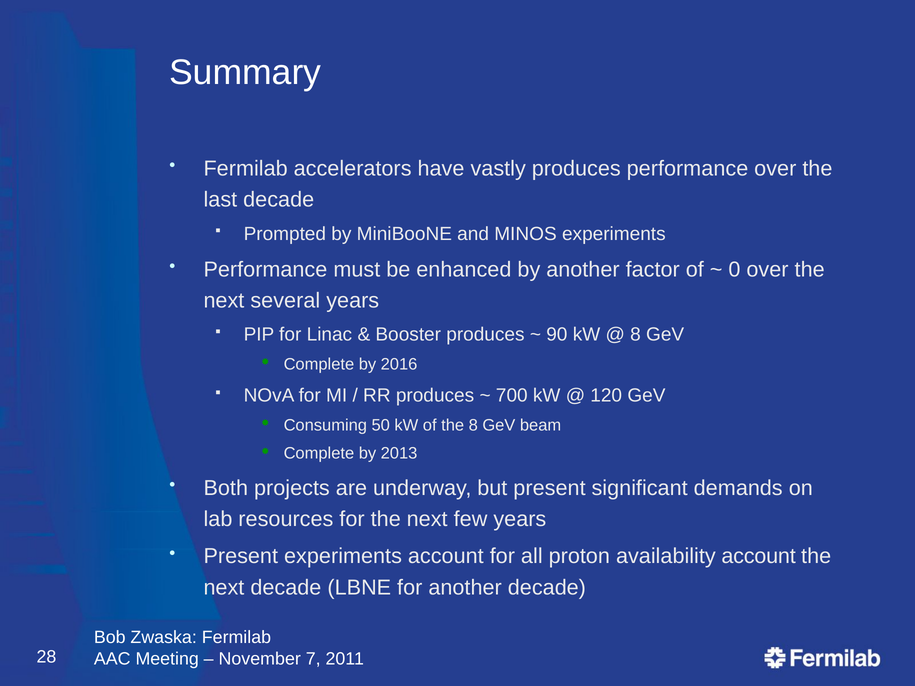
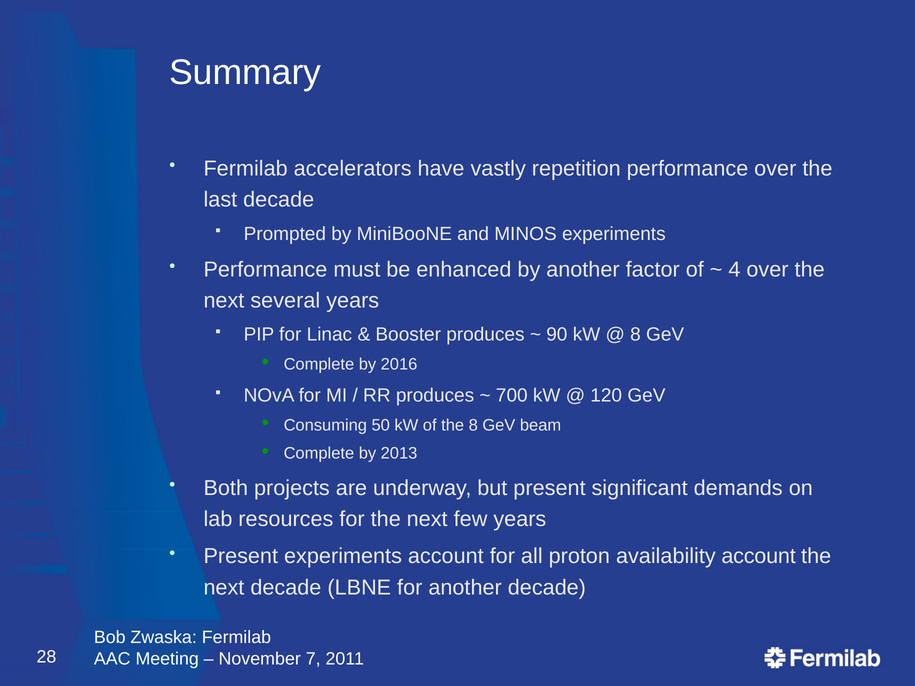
vastly produces: produces -> repetition (576, 169)
0: 0 -> 4 (734, 270)
